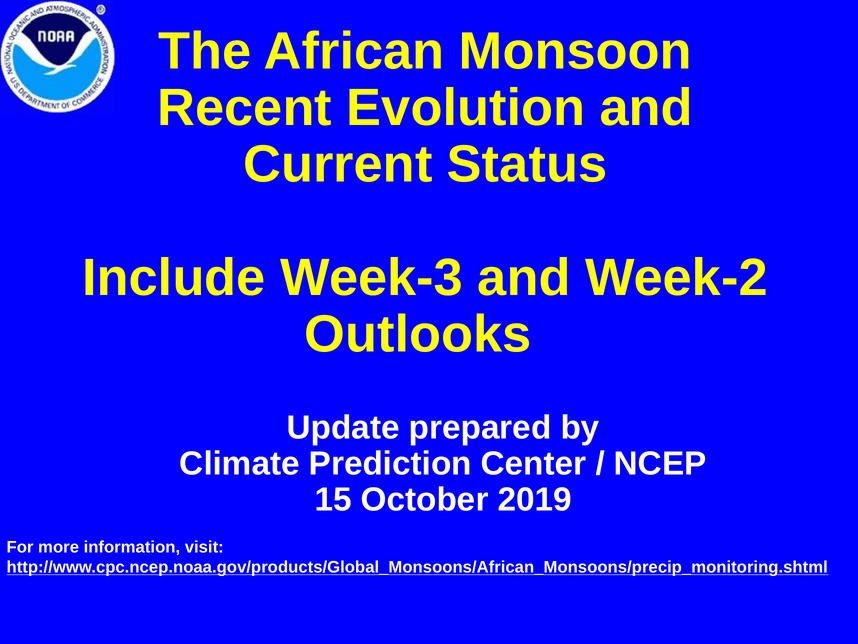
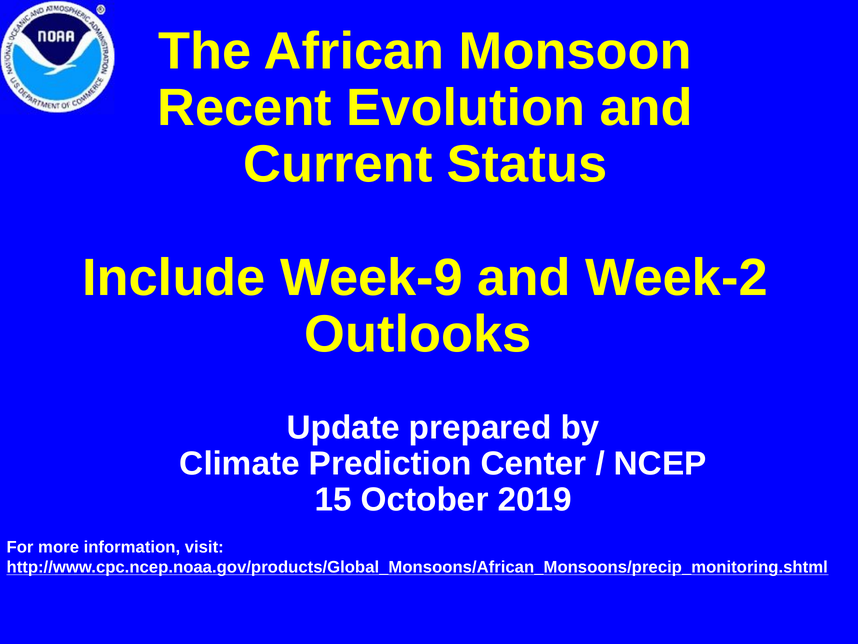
Week-3: Week-3 -> Week-9 (372, 278)
